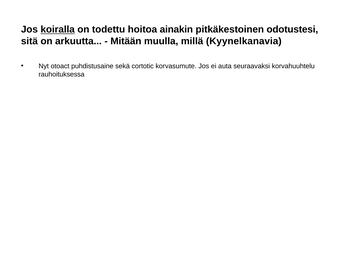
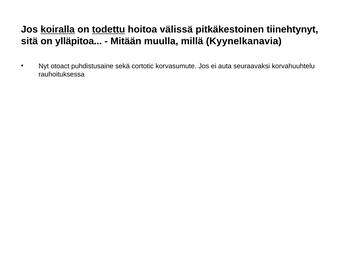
todettu underline: none -> present (109, 30)
ainakin: ainakin -> välissä (176, 30)
odotustesi: odotustesi -> tiinehtynyt (292, 30)
arkuutta: arkuutta -> ylläpitoa (79, 41)
